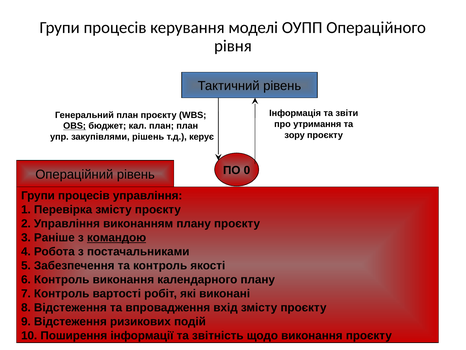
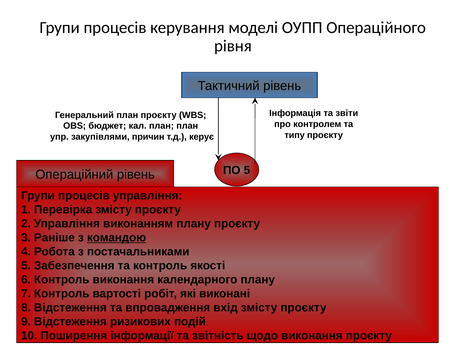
утримання: утримання -> контролем (317, 124)
OBS underline: present -> none (75, 126)
зору: зору -> типу (295, 135)
рішень: рішень -> причин (148, 137)
ПО 0: 0 -> 5 (247, 170)
